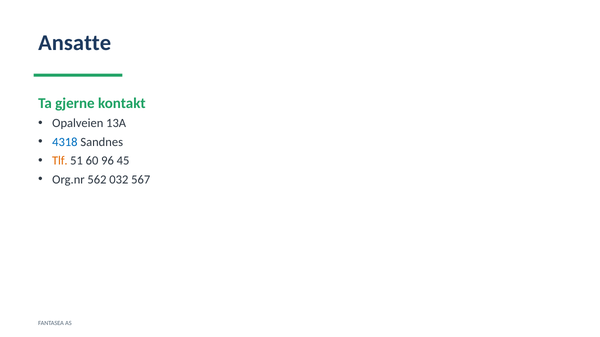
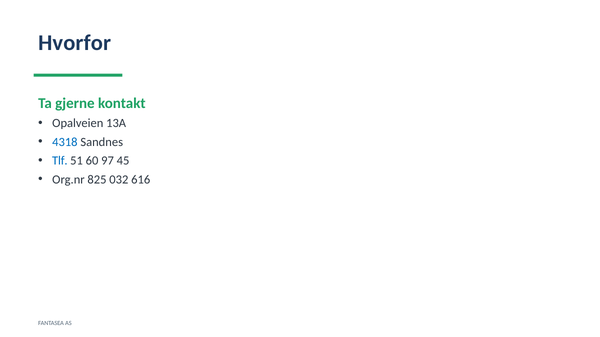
Ansatte: Ansatte -> Hvorfor (75, 43)
Tlf colour: orange -> blue (60, 161)
96: 96 -> 97 (108, 161)
562: 562 -> 825 (97, 180)
567: 567 -> 616 (141, 180)
